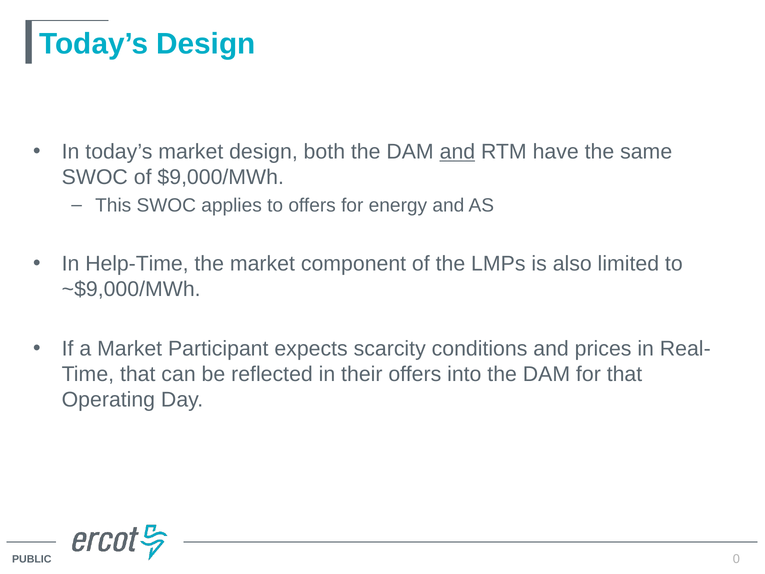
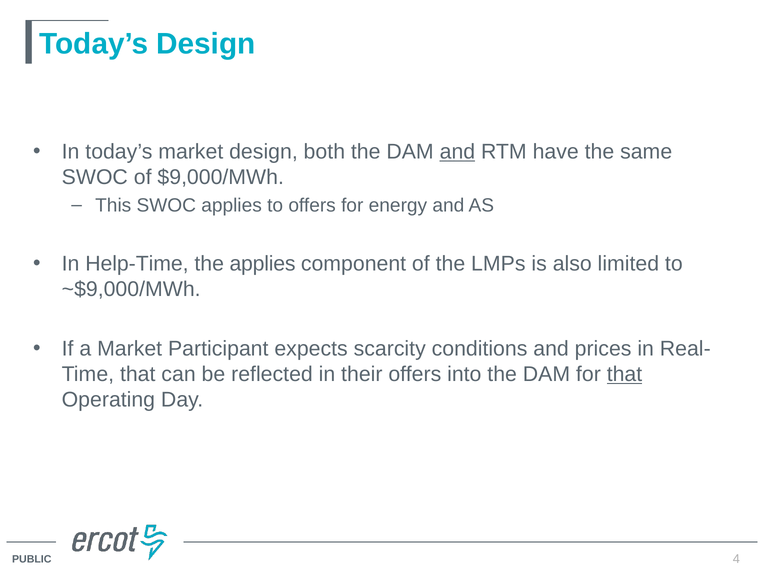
the market: market -> applies (263, 264)
that underline: none -> present (624, 374)
0: 0 -> 4 (736, 559)
